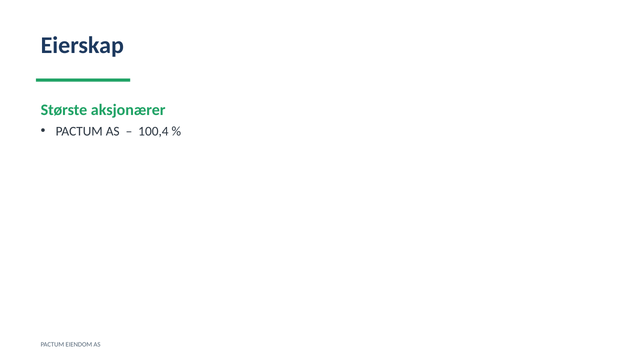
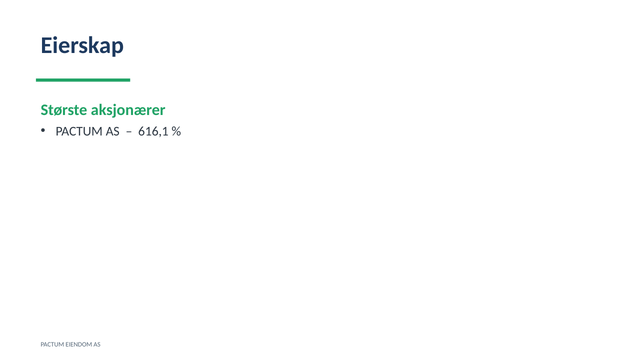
100,4: 100,4 -> 616,1 (153, 131)
